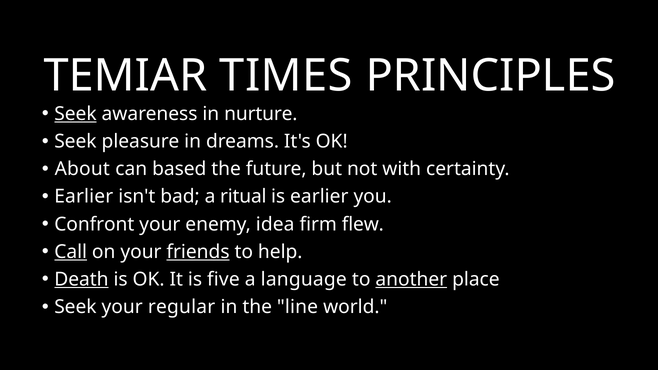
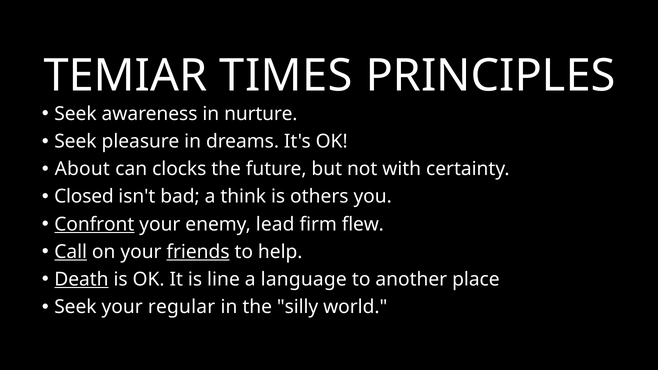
Seek underline: present -> none (75, 114)
based: based -> clocks (179, 169)
Earlier: Earlier -> Closed (84, 197)
ritual: ritual -> think (243, 197)
is earlier: earlier -> others (319, 197)
Confront underline: none -> present (94, 224)
idea: idea -> lead (275, 224)
five: five -> line (223, 279)
another underline: present -> none (411, 279)
line: line -> silly (298, 307)
